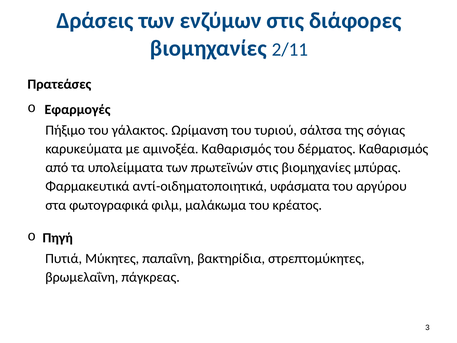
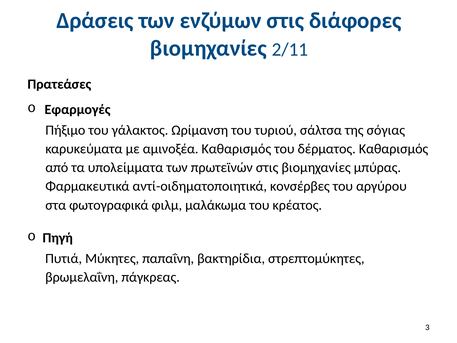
υφάσματα: υφάσματα -> κονσέρβες (300, 186)
